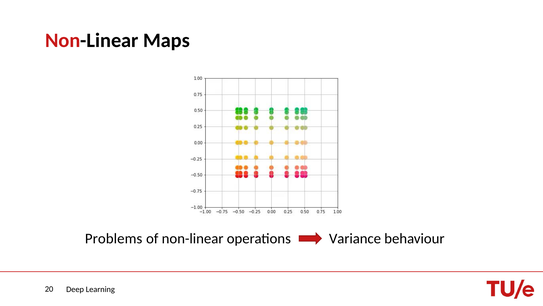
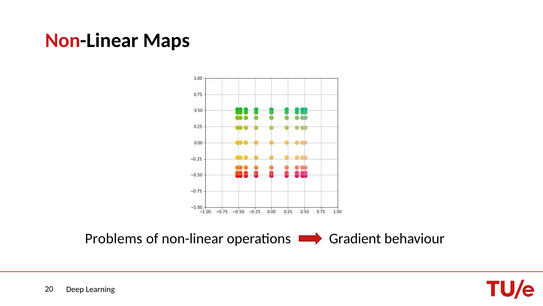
Variance: Variance -> Gradient (355, 238)
